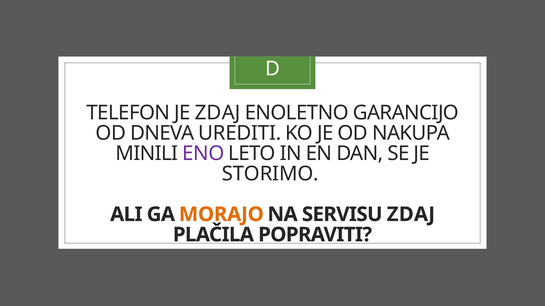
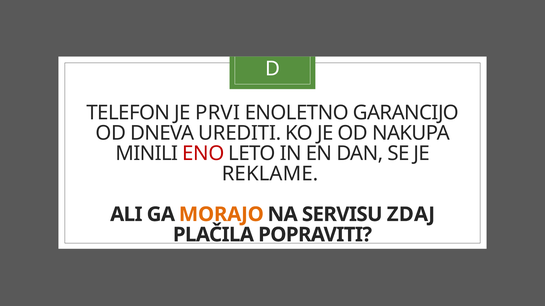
JE ZDAJ: ZDAJ -> PRVI (218, 113)
ENO colour: purple -> red (203, 154)
STORIMO: STORIMO -> REKLAME (270, 174)
